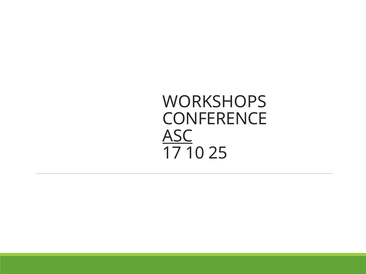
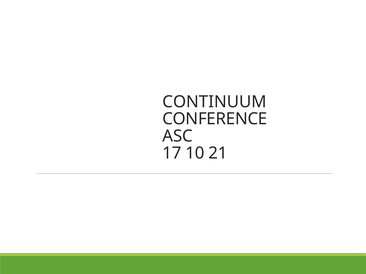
WORKSHOPS: WORKSHOPS -> CONTINUUM (215, 102)
ASC underline: present -> none (178, 136)
25: 25 -> 21 (218, 153)
